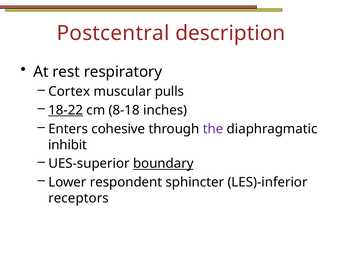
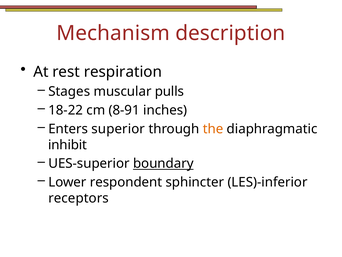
Postcentral: Postcentral -> Mechanism (113, 33)
respiratory: respiratory -> respiration (123, 72)
Cortex: Cortex -> Stages (69, 91)
18-22 underline: present -> none (66, 110)
8-18: 8-18 -> 8-91 (124, 110)
cohesive: cohesive -> superior (118, 129)
the colour: purple -> orange (213, 129)
